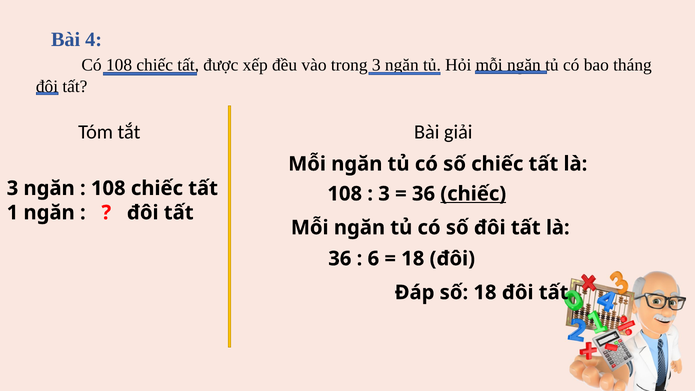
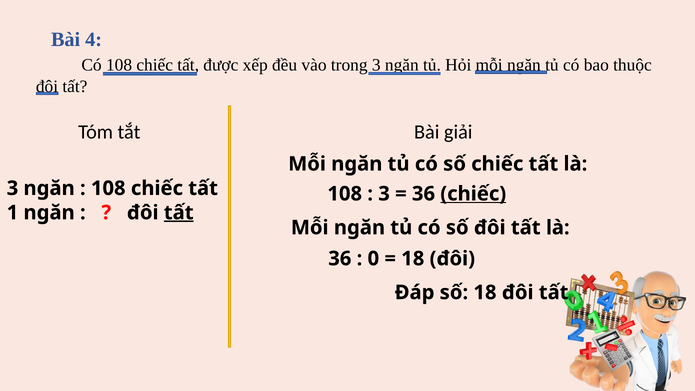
tháng: tháng -> thuộc (632, 65)
tất underline: none -> present (179, 213)
6: 6 -> 0 (373, 259)
